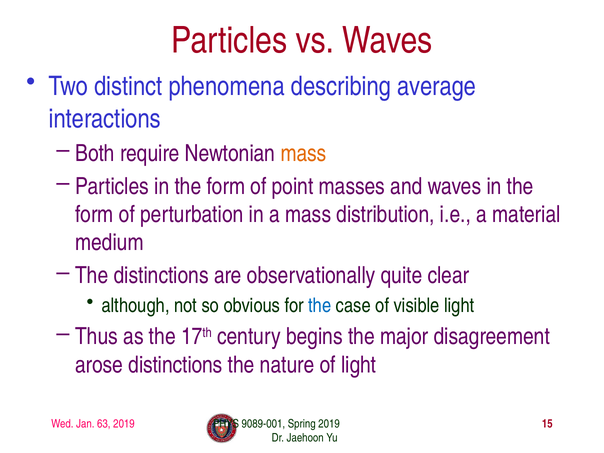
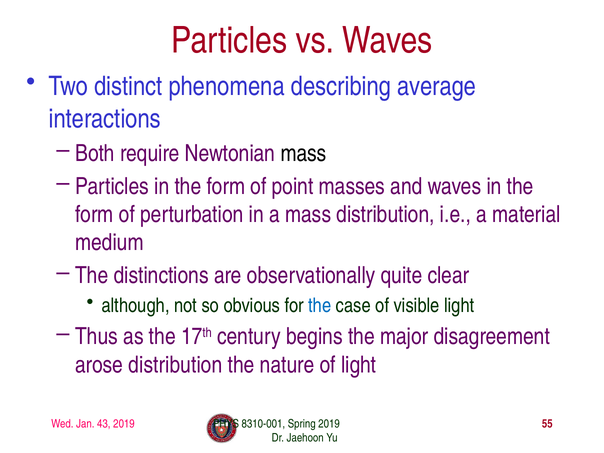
mass colour: orange -> black (304, 153)
arose distinctions: distinctions -> distribution (175, 365)
63: 63 -> 43 (104, 424)
9089-001: 9089-001 -> 8310-001 (263, 424)
15: 15 -> 55 (547, 424)
